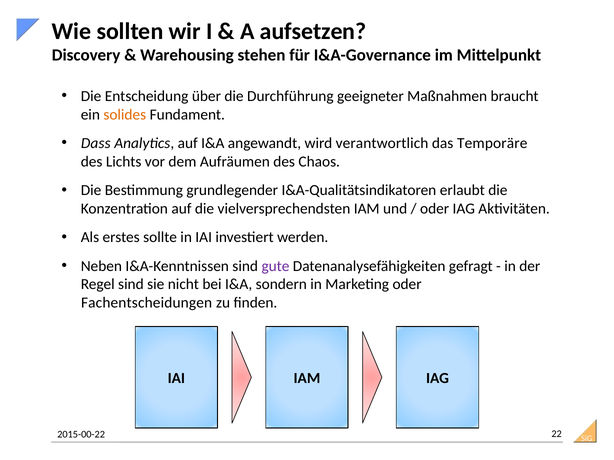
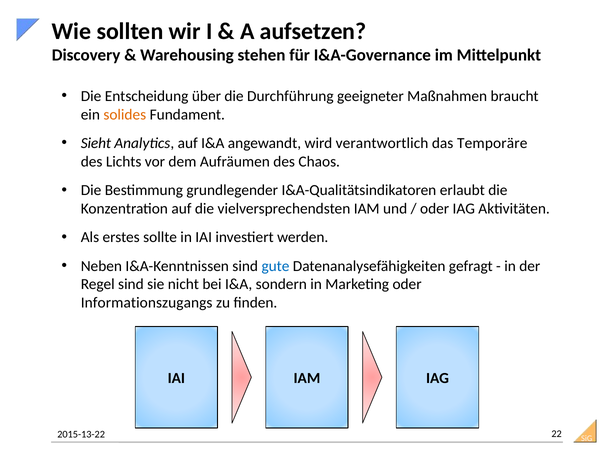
Dass: Dass -> Sieht (96, 143)
gute colour: purple -> blue (275, 266)
Fachentscheidungen: Fachentscheidungen -> Informationszugangs (147, 303)
2015-00-22: 2015-00-22 -> 2015-13-22 (81, 435)
